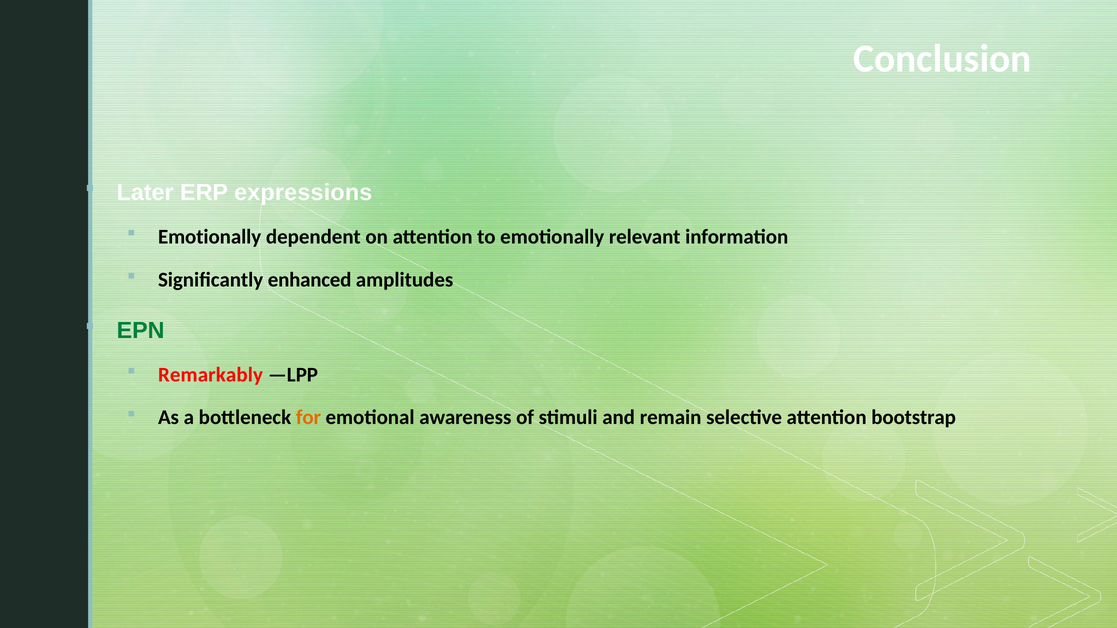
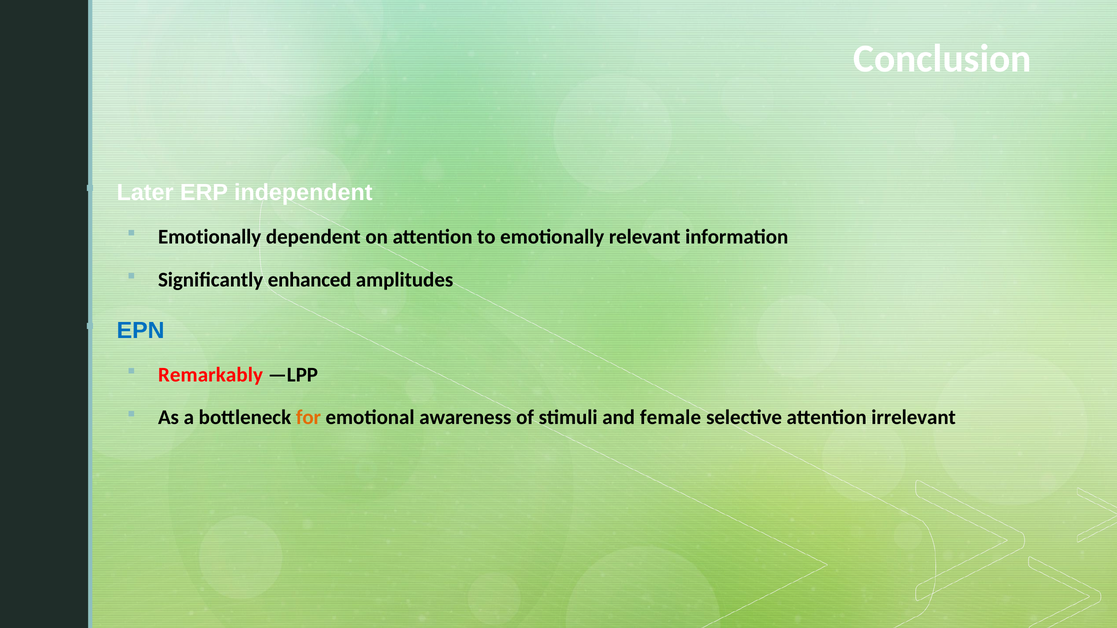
expressions: expressions -> independent (303, 193)
EPN colour: green -> blue (141, 331)
remain: remain -> female (670, 418)
bootstrap: bootstrap -> irrelevant (914, 418)
